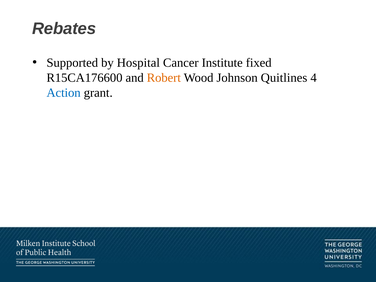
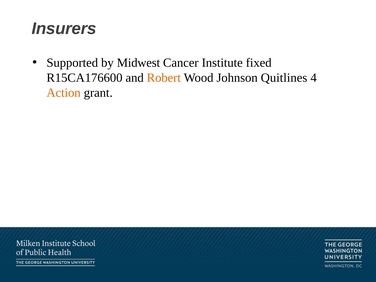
Rebates: Rebates -> Insurers (64, 29)
Hospital: Hospital -> Midwest (138, 63)
Action colour: blue -> orange (64, 93)
